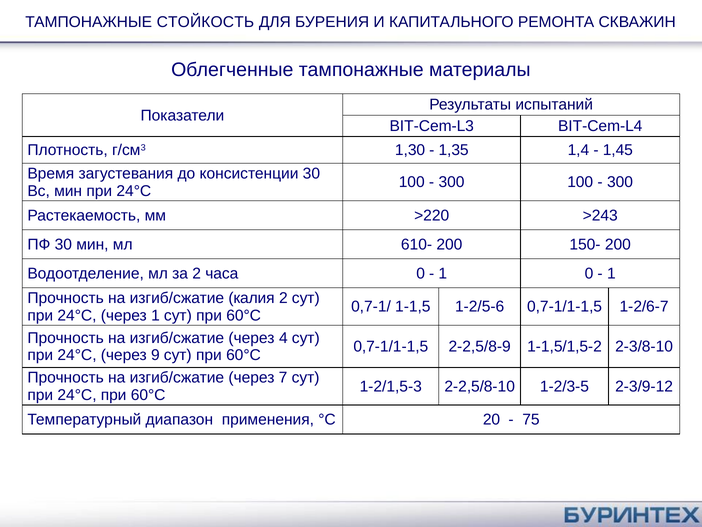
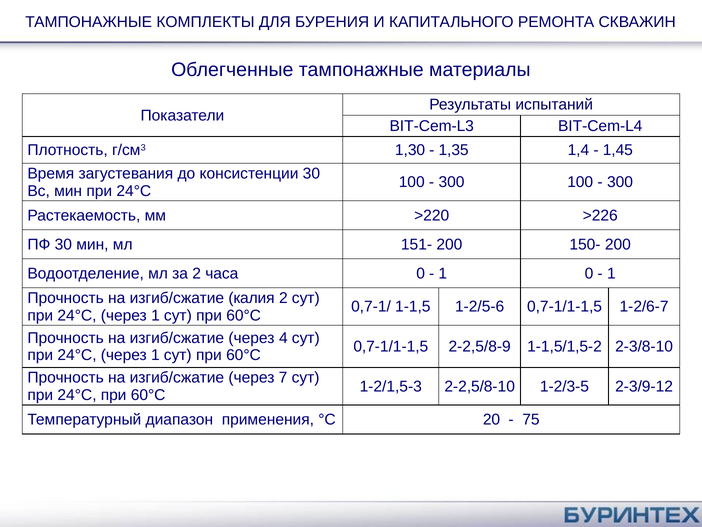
СТОЙКОСТЬ: СТОЙКОСТЬ -> КОМПЛЕКТЫ (205, 22)
>243: >243 -> >226 (600, 215)
610-: 610- -> 151- (417, 244)
9: 9 -> 1 (155, 355)
